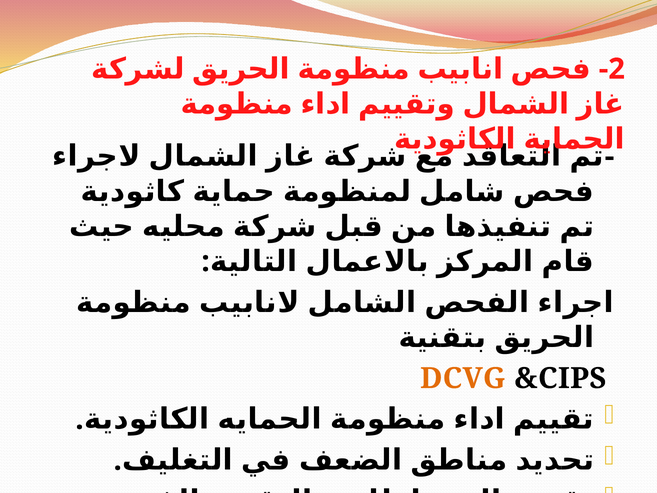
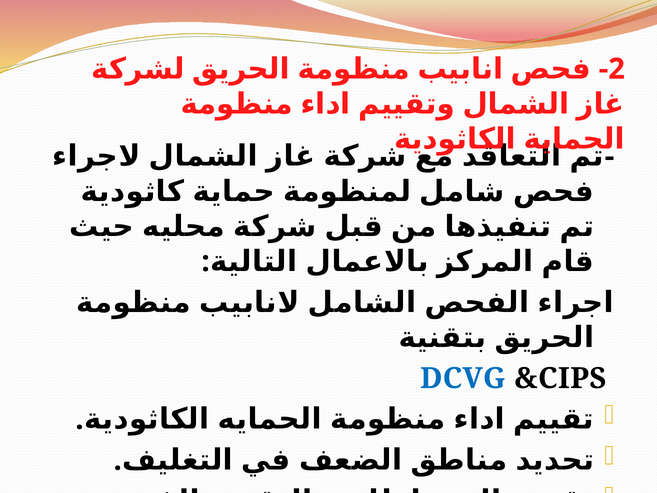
DCVG colour: orange -> blue (463, 378)
